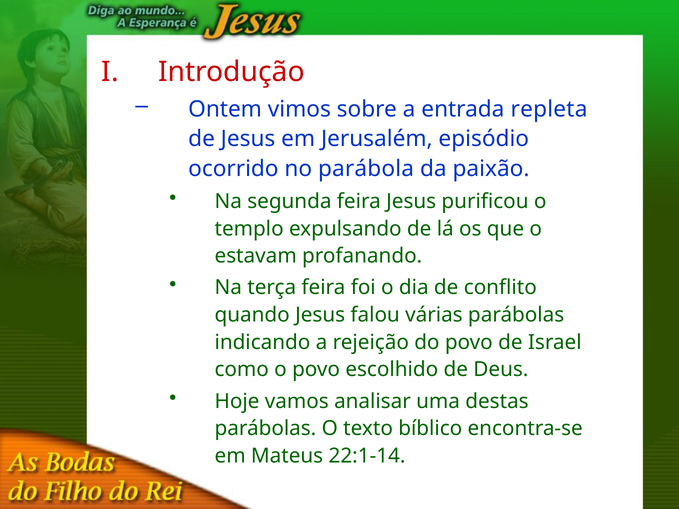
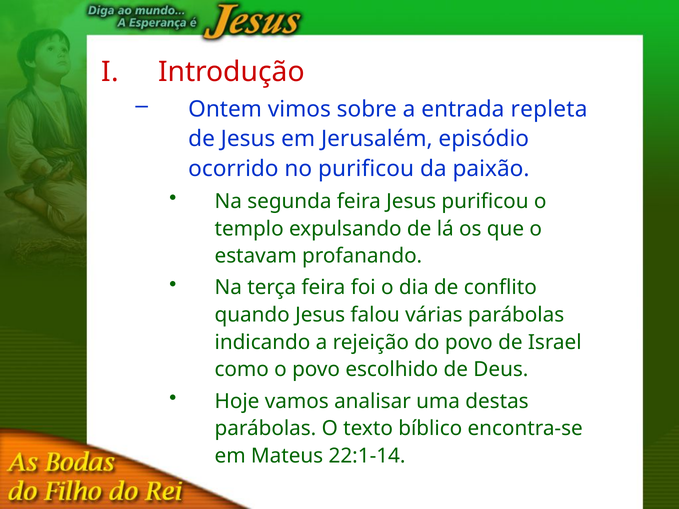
no parábola: parábola -> purificou (366, 169)
